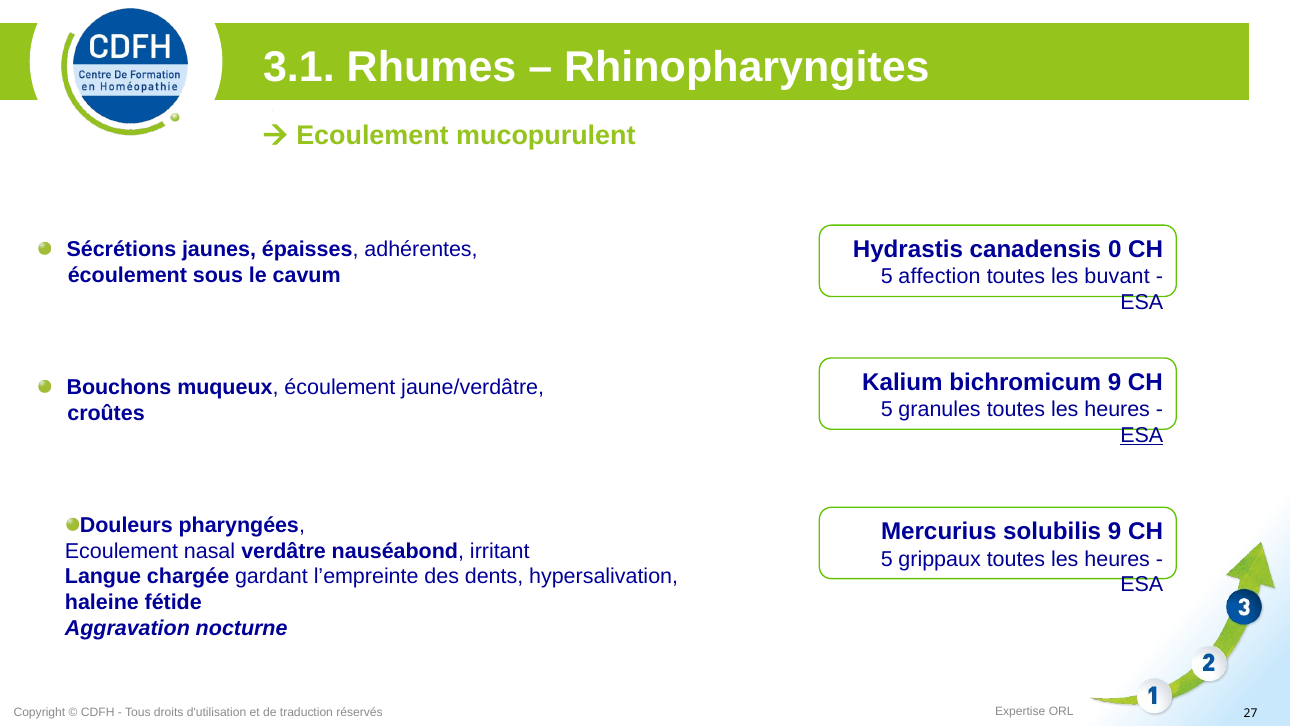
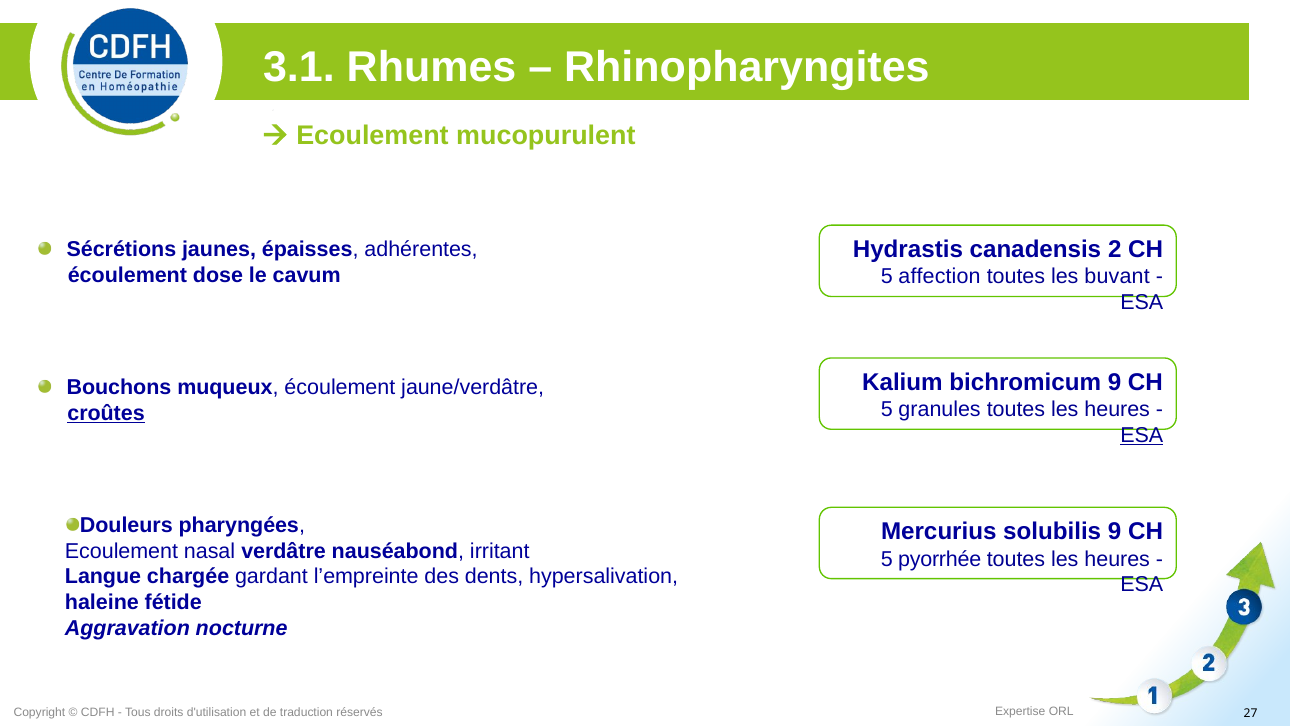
0: 0 -> 2 (1115, 249)
sous: sous -> dose (218, 275)
croûtes underline: none -> present (106, 413)
grippaux: grippaux -> pyorrhée (940, 559)
